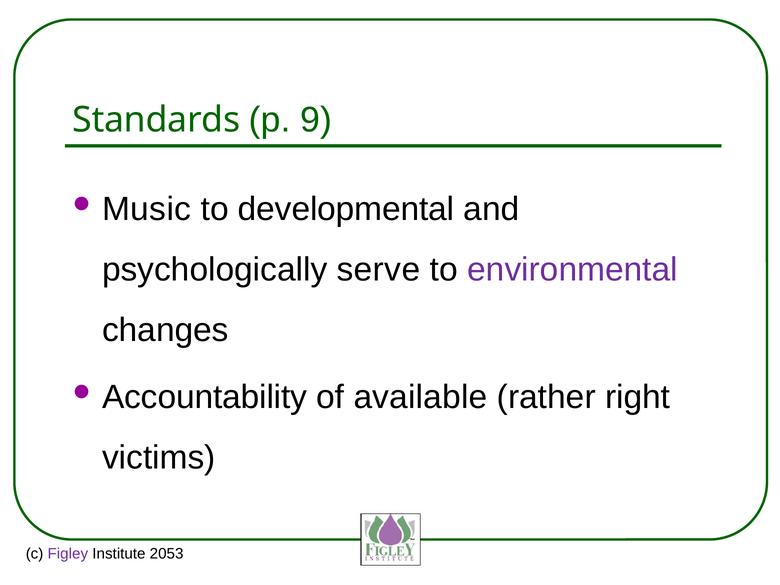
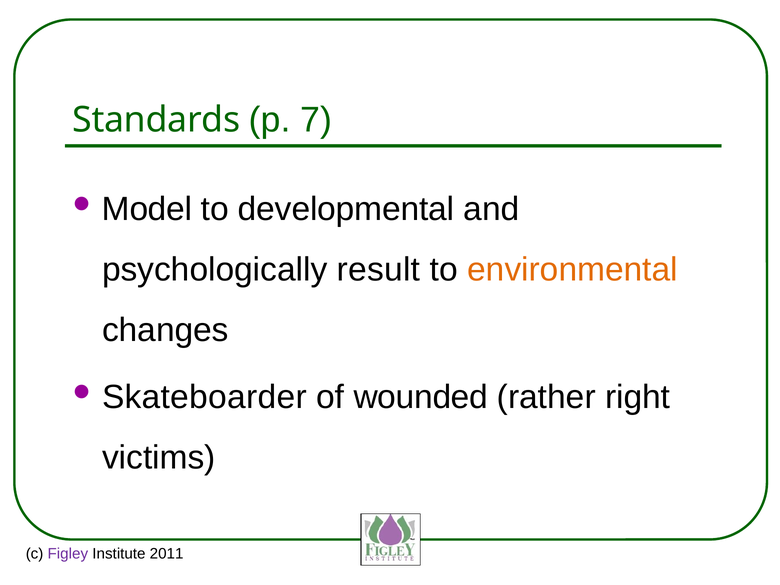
9: 9 -> 7 (316, 120)
Music: Music -> Model (147, 209)
serve: serve -> result (379, 270)
environmental colour: purple -> orange (573, 270)
Accountability: Accountability -> Skateboarder (204, 397)
available: available -> wounded (421, 397)
2053: 2053 -> 2011 (167, 554)
